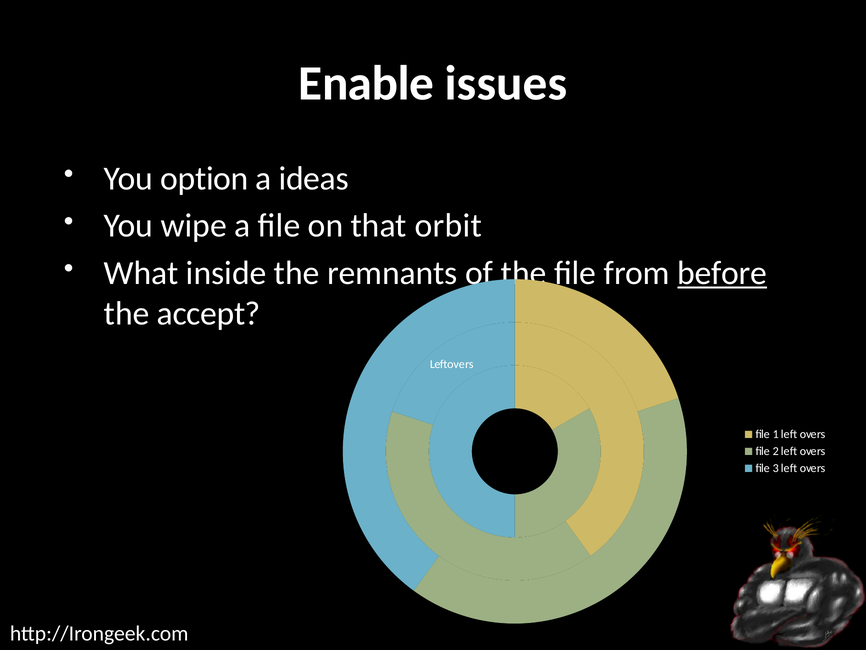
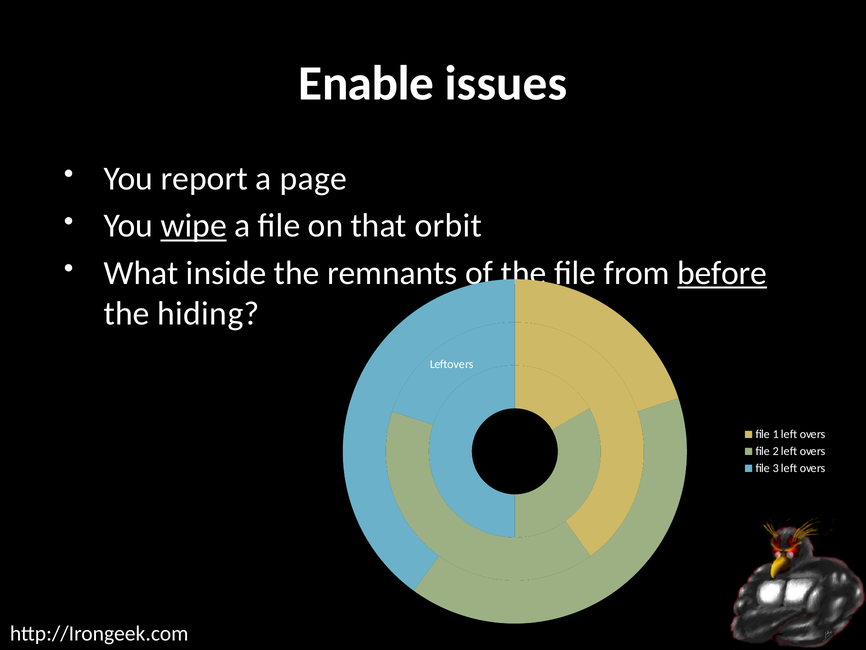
option: option -> report (204, 178)
ideas: ideas -> page (313, 178)
wipe underline: none -> present (194, 226)
accept: accept -> hiding (208, 313)
